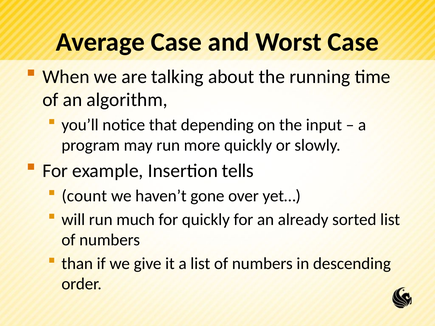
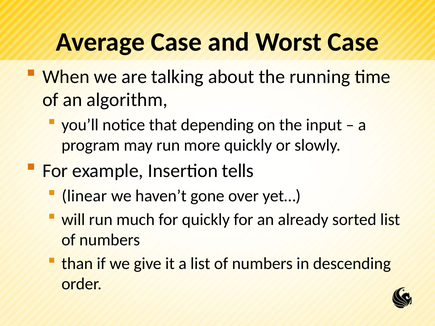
count: count -> linear (84, 196)
